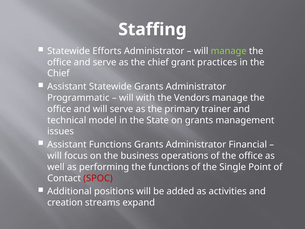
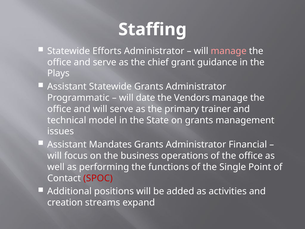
manage colour: light green -> pink (229, 51)
practices: practices -> guidance (217, 62)
Chief: Chief -> Plays (58, 73)
with: with -> date (146, 98)
Assistant Functions: Functions -> Mandates (110, 144)
